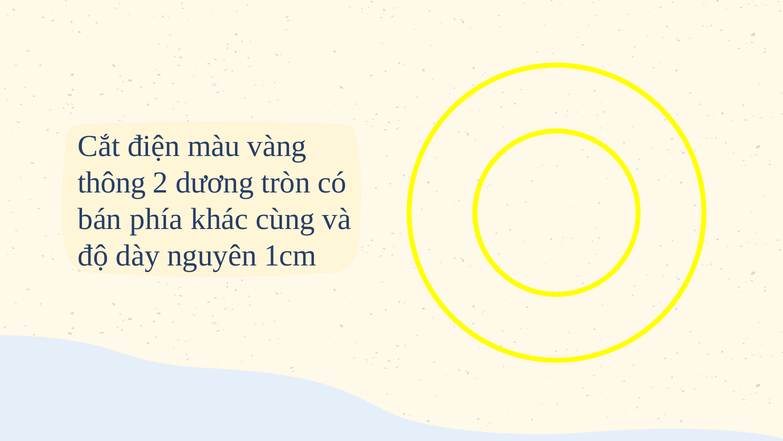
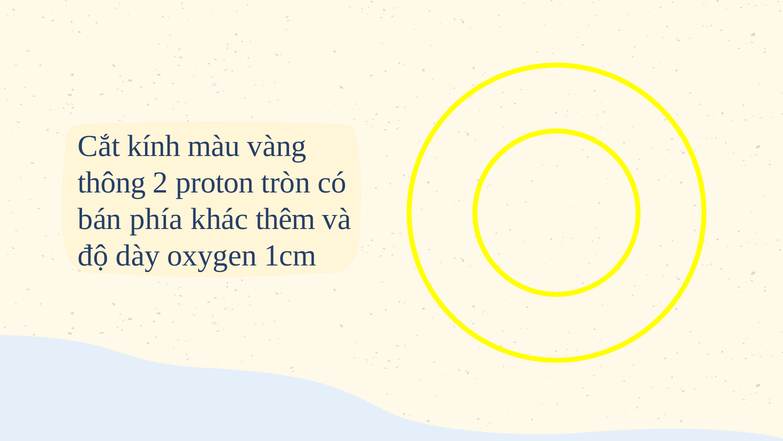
điện: điện -> kính (154, 146)
dương: dương -> proton (215, 182)
cùng: cùng -> thêm (286, 219)
nguyên: nguyên -> oxygen (212, 255)
